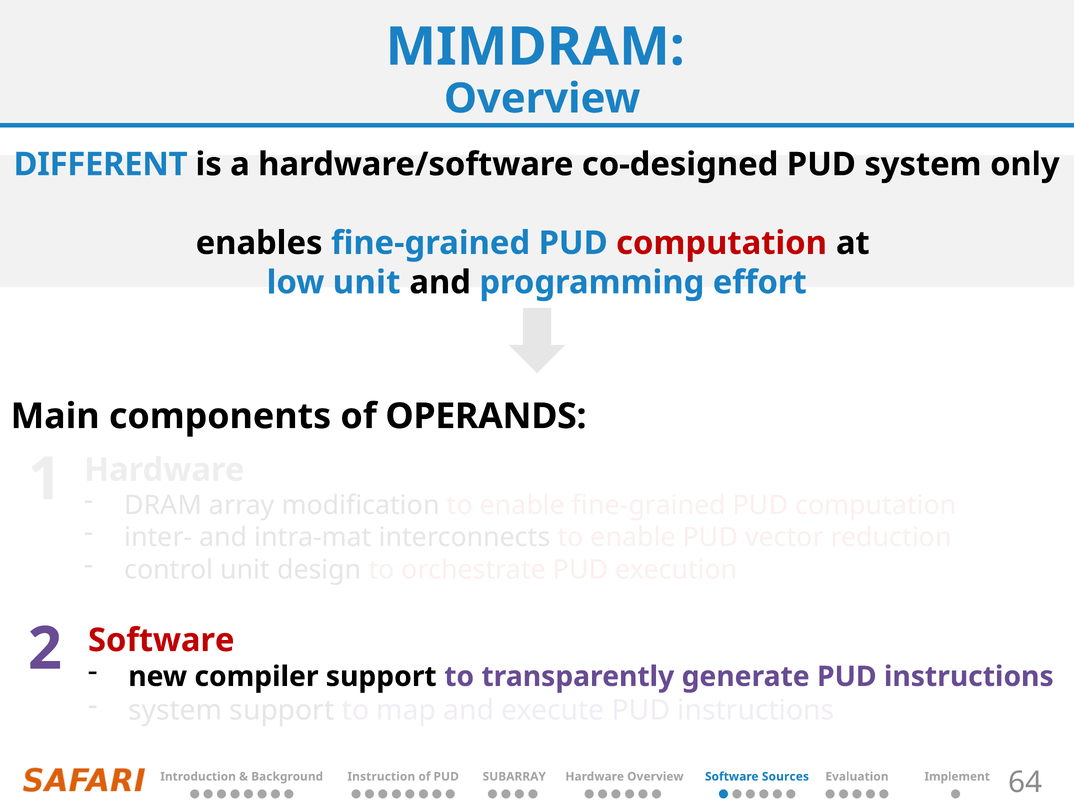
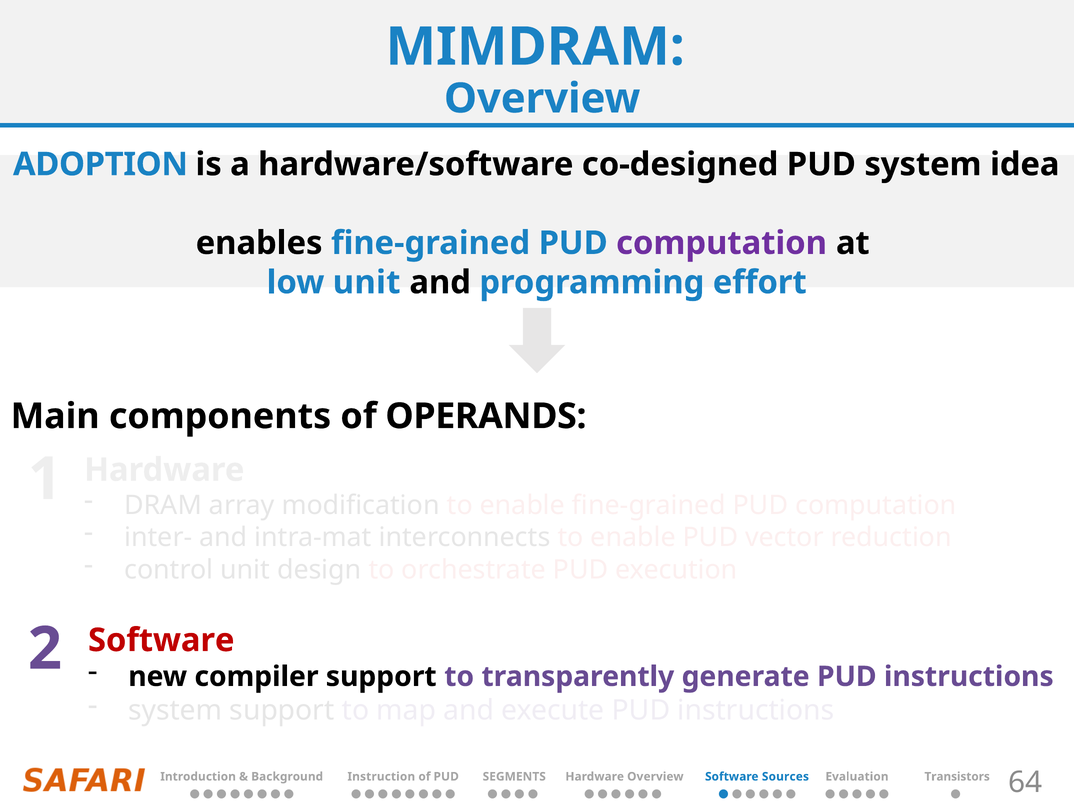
DIFFERENT: DIFFERENT -> ADOPTION (101, 165)
only: only -> idea (1025, 165)
computation colour: red -> purple (722, 243)
SUBARRAY: SUBARRAY -> SEGMENTS (514, 777)
Implement: Implement -> Transistors (957, 777)
